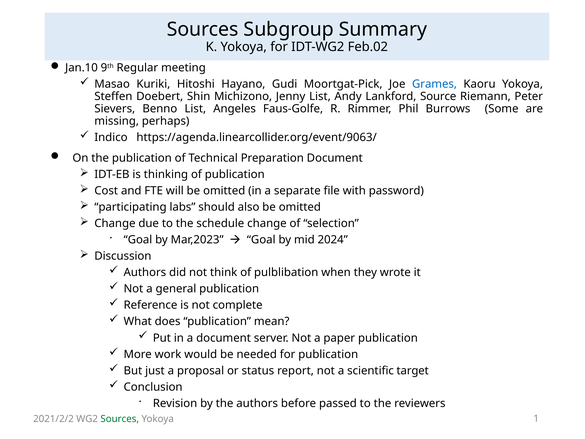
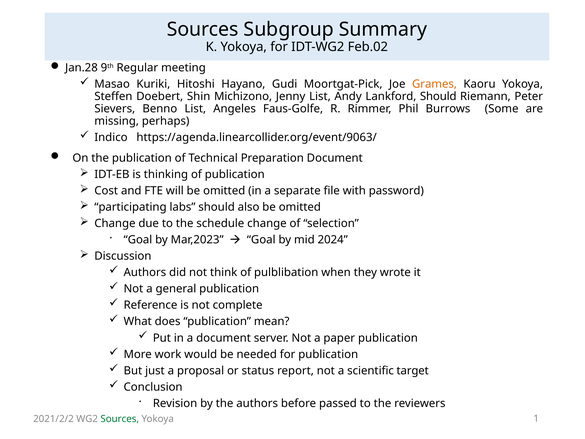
Jan.10: Jan.10 -> Jan.28 (81, 68)
Grames colour: blue -> orange (434, 84)
Lankford Source: Source -> Should (438, 96)
